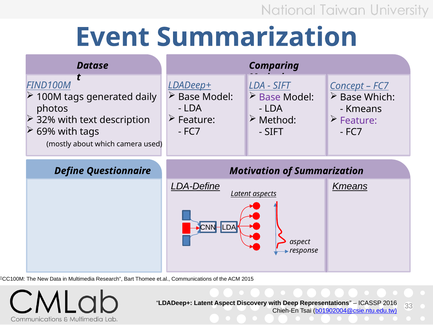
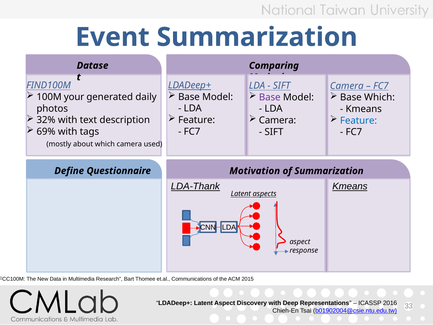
Concept: Concept -> Camera (347, 86)
100M tags: tags -> your (74, 97)
Method: Method -> Camera (278, 120)
Feature colour: purple -> blue (359, 120)
LDA-Define: LDA-Define -> LDA-Thank (195, 186)
